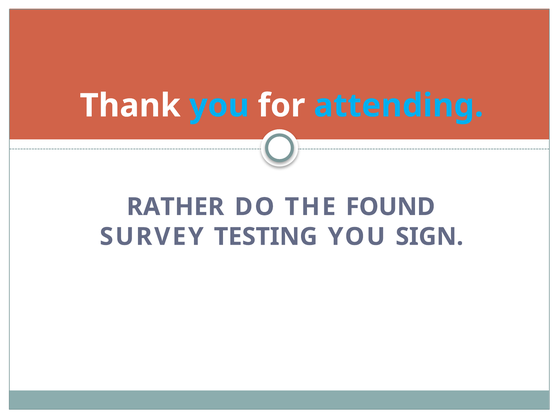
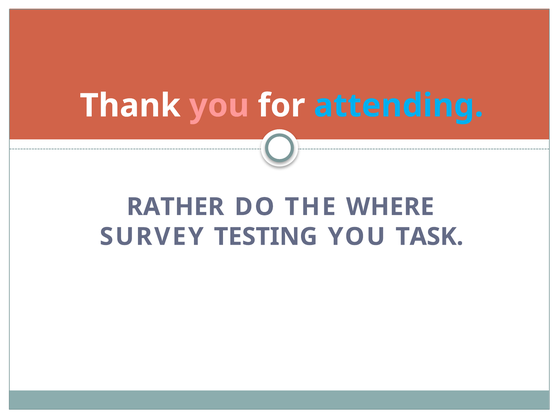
you colour: light blue -> pink (219, 106)
FOUND: FOUND -> WHERE (390, 207)
SIGN: SIGN -> TASK (429, 237)
